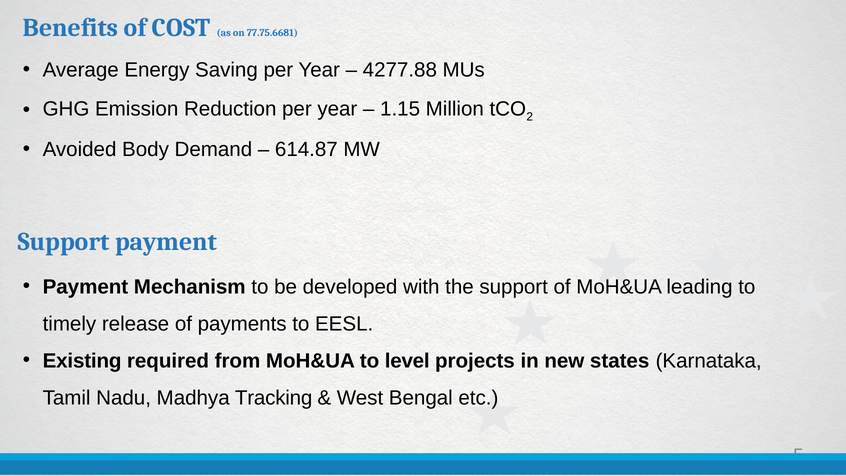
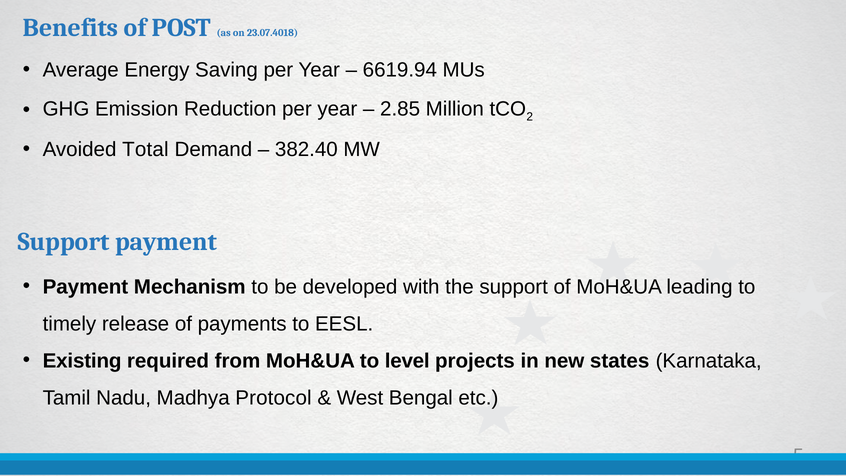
COST: COST -> POST (181, 28)
77.75.6681: 77.75.6681 -> 23.07.4018 (273, 33)
4277.88: 4277.88 -> 6619.94 (400, 70)
1.15: 1.15 -> 2.85 (400, 109)
Body: Body -> Total (145, 149)
614.87: 614.87 -> 382.40 (306, 149)
Tracking: Tracking -> Protocol (273, 398)
